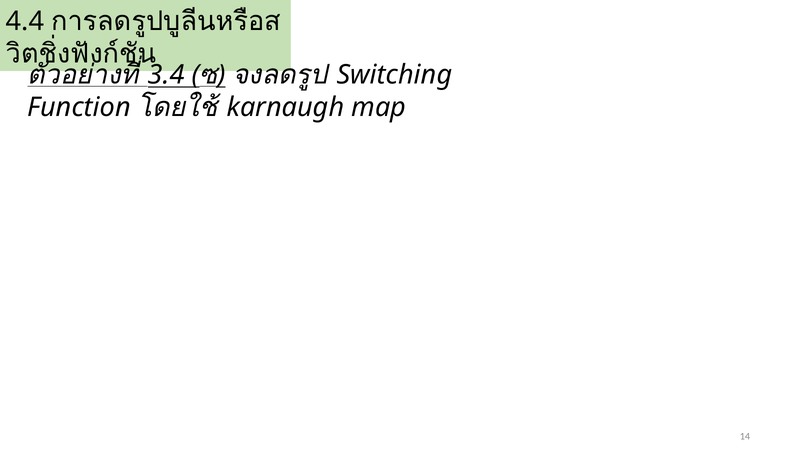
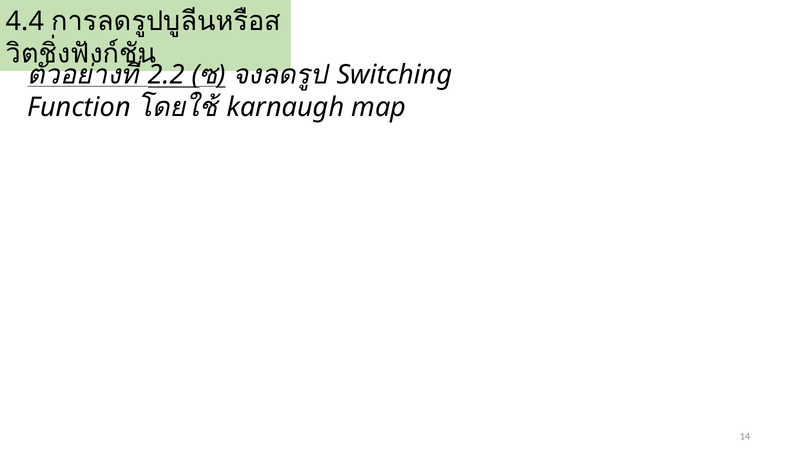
3.4: 3.4 -> 2.2 (166, 75)
